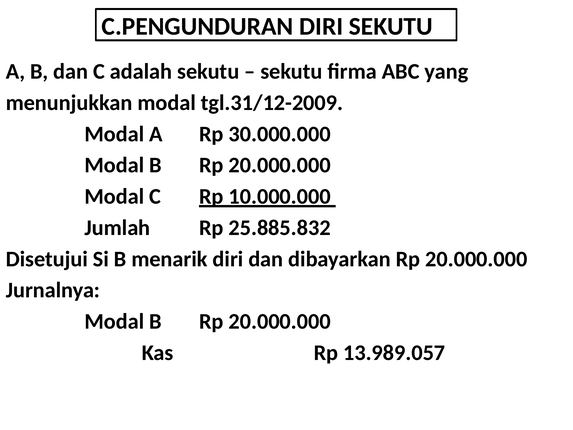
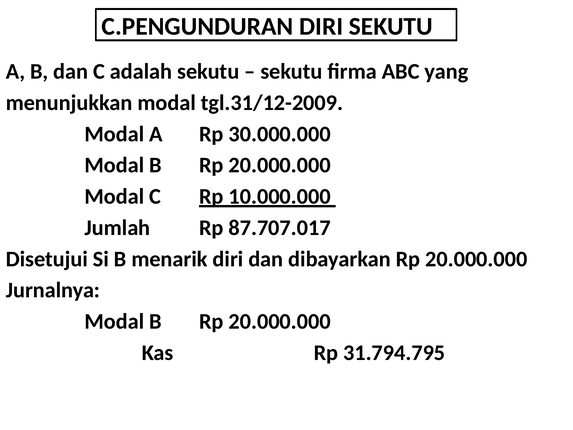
25.885.832: 25.885.832 -> 87.707.017 (280, 228)
13.989.057: 13.989.057 -> 31.794.795 (394, 353)
